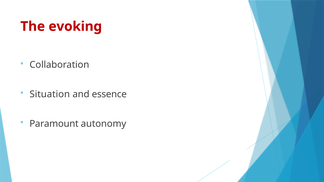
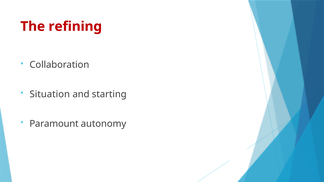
evoking: evoking -> refining (75, 26)
essence: essence -> starting (109, 94)
